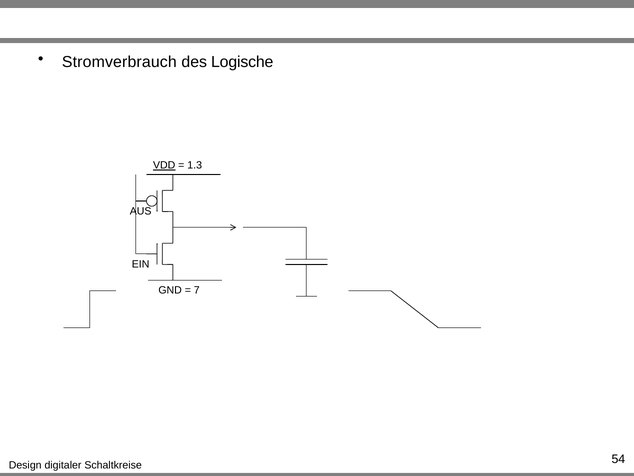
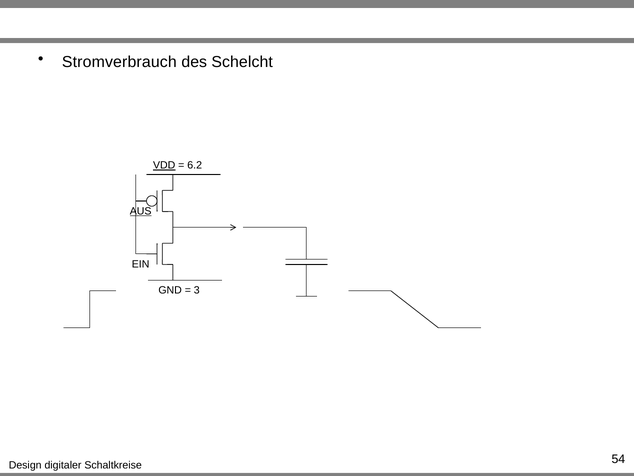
Logische: Logische -> Schelcht (242, 62)
1.3: 1.3 -> 6.2 (195, 165)
AUS underline: none -> present (141, 211)
7: 7 -> 3 (197, 290)
